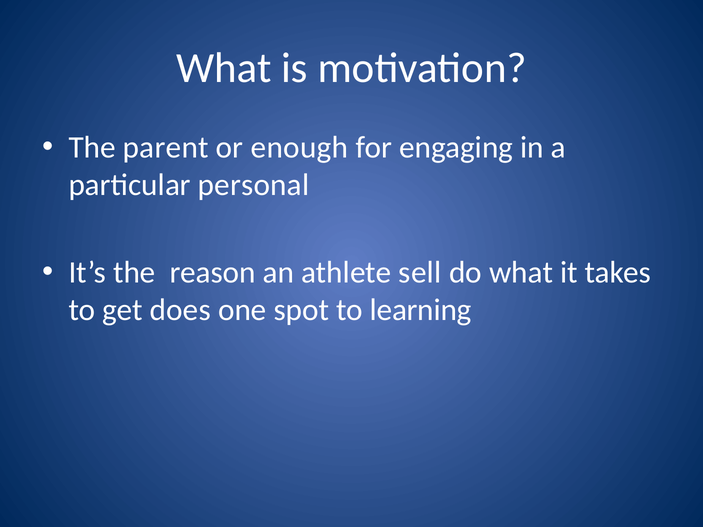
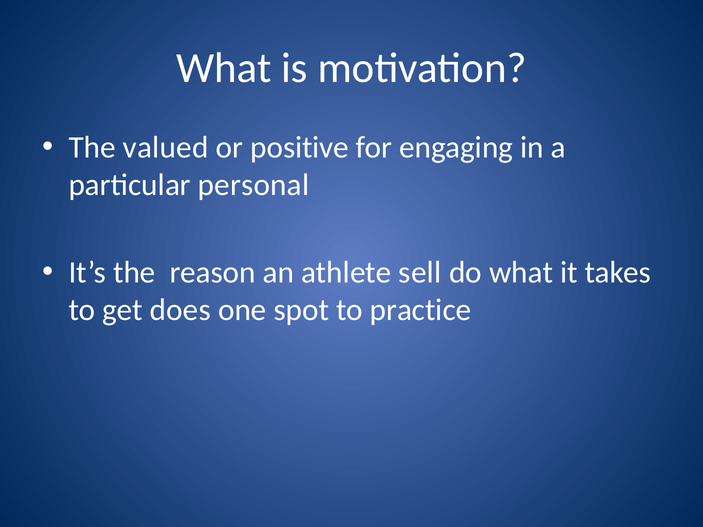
parent: parent -> valued (166, 147)
enough: enough -> positive (300, 147)
learning: learning -> practice (421, 310)
